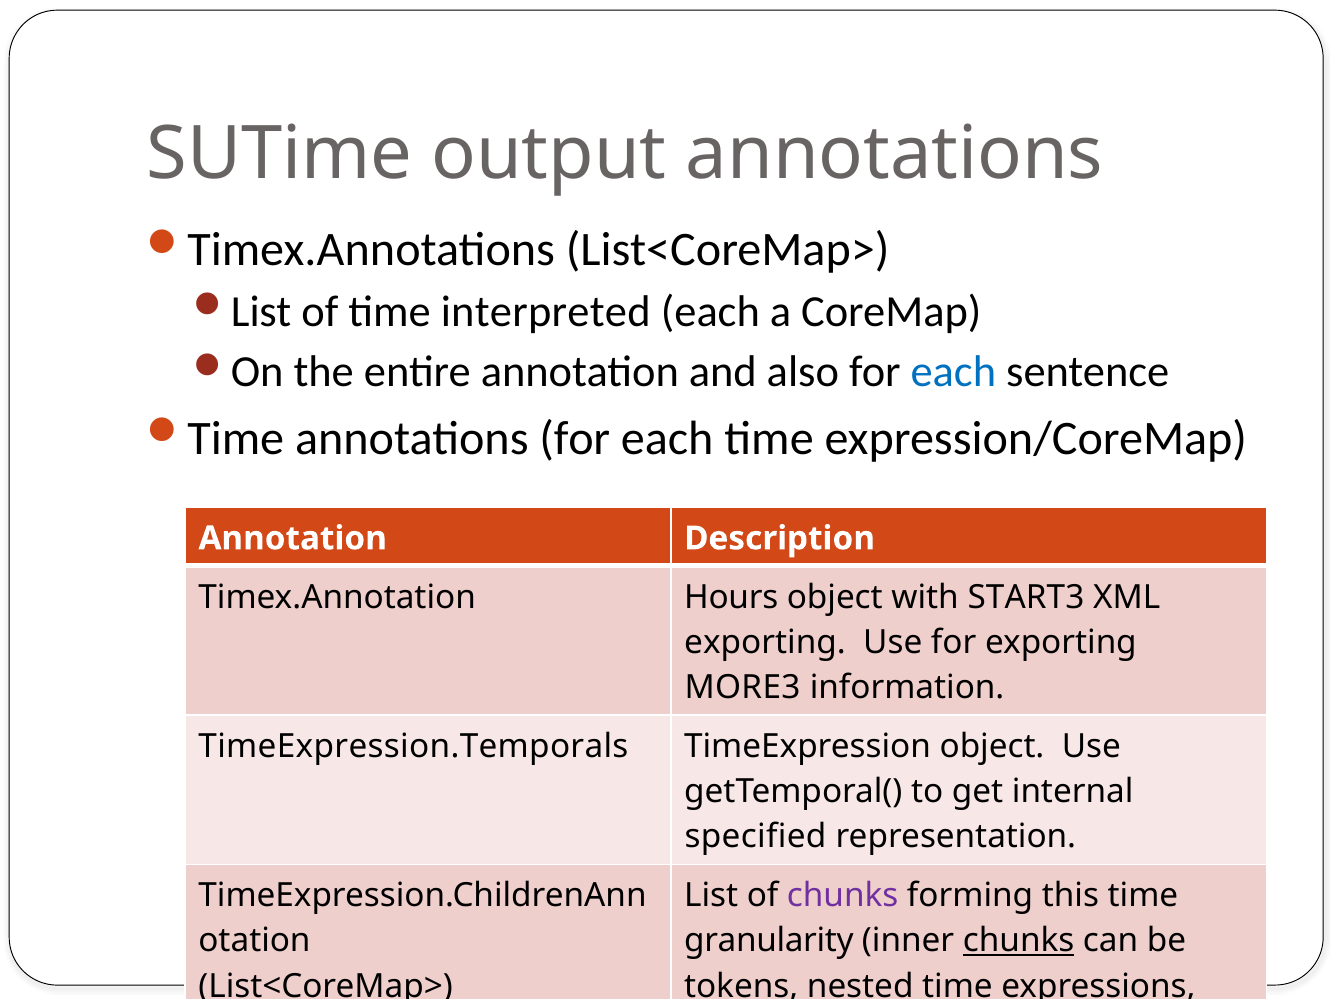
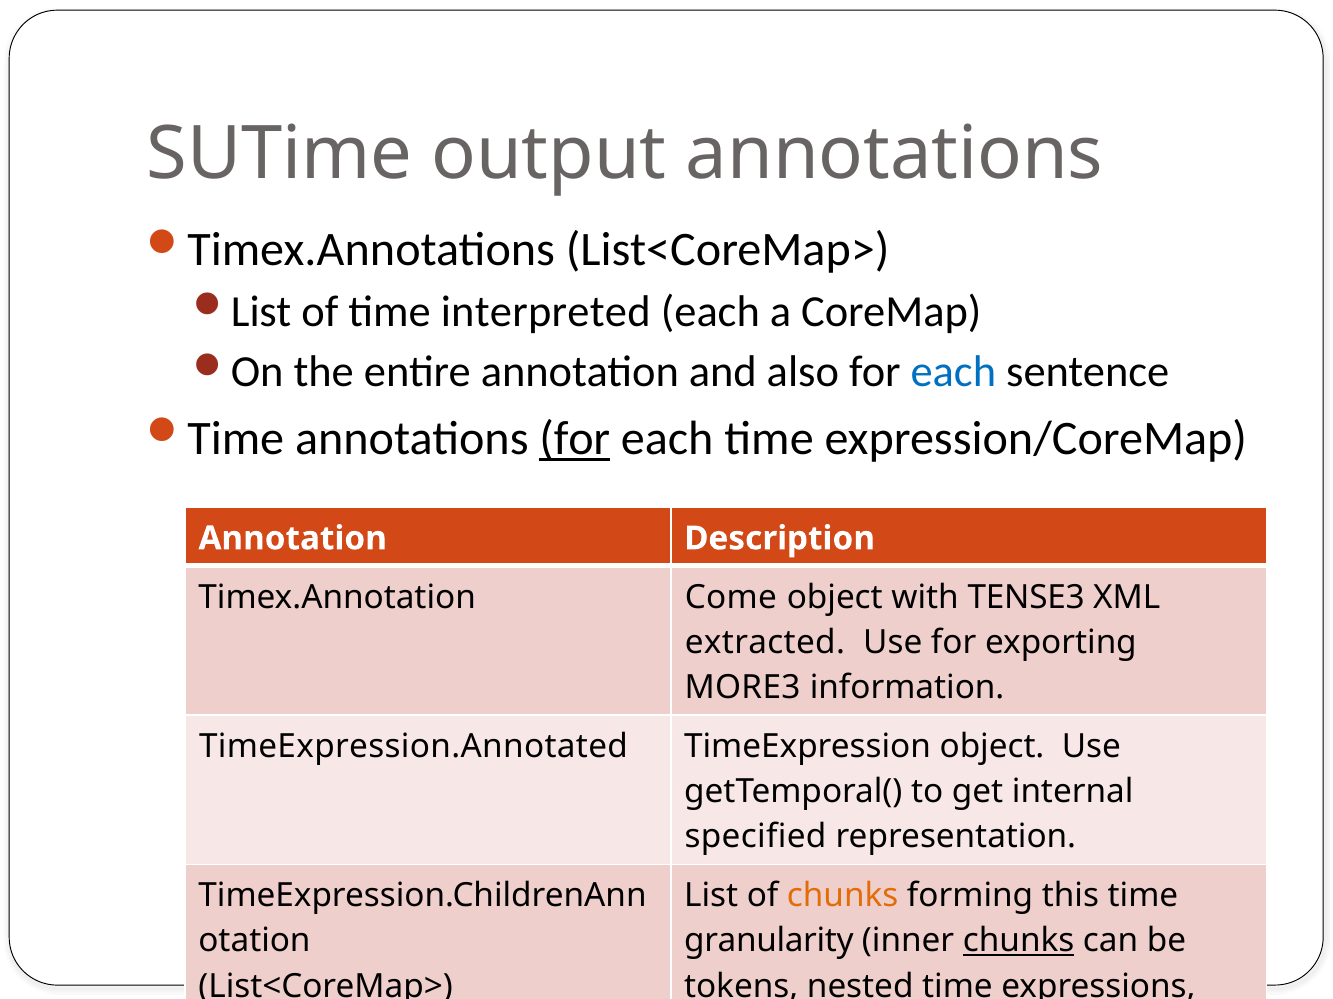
for underline: none -> present (575, 439)
Hours: Hours -> Come (731, 598)
START3: START3 -> TENSE3 (1026, 598)
exporting: exporting -> extracted (765, 643)
TimeExpression.Temporals: TimeExpression.Temporals -> TimeExpression.Annotated (413, 747)
chunks colour: purple -> orange (843, 896)
